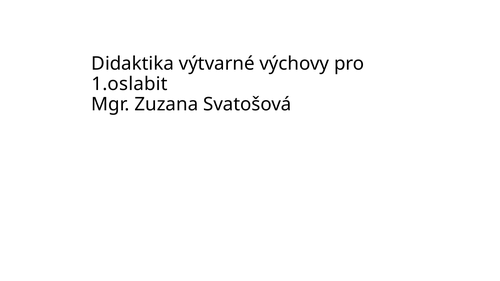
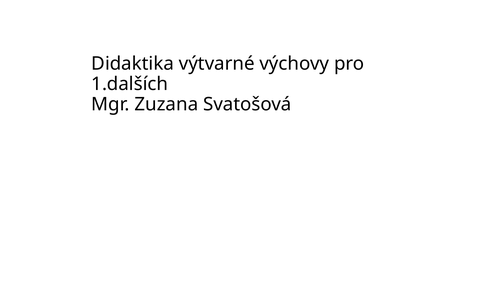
1.oslabit: 1.oslabit -> 1.dalších (130, 84)
